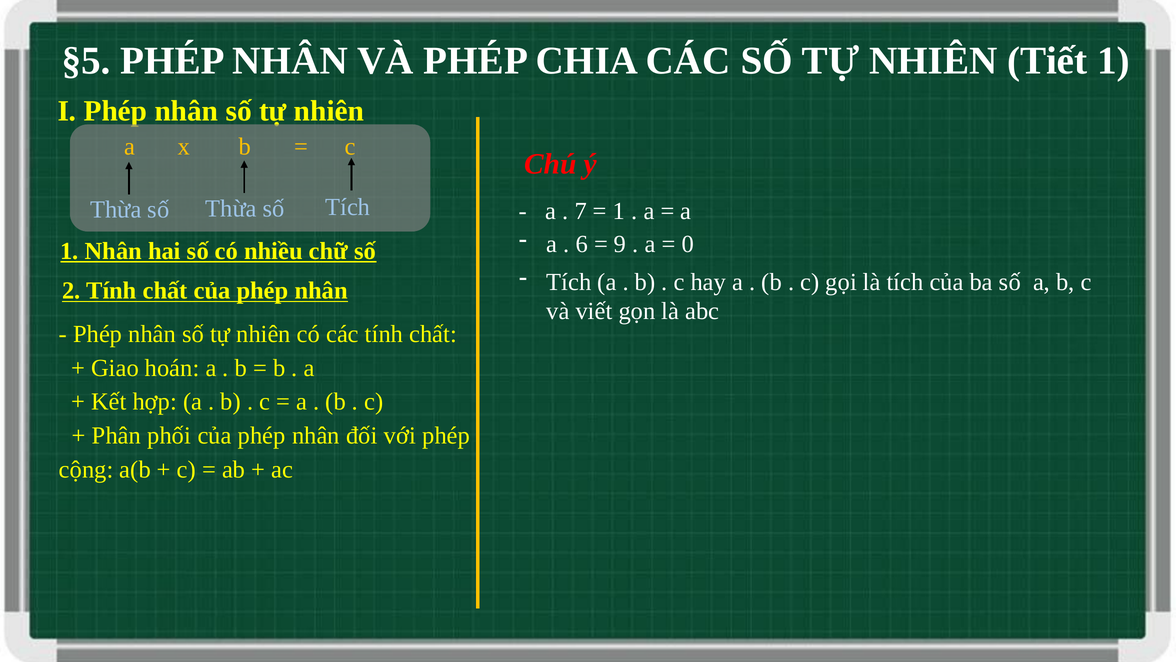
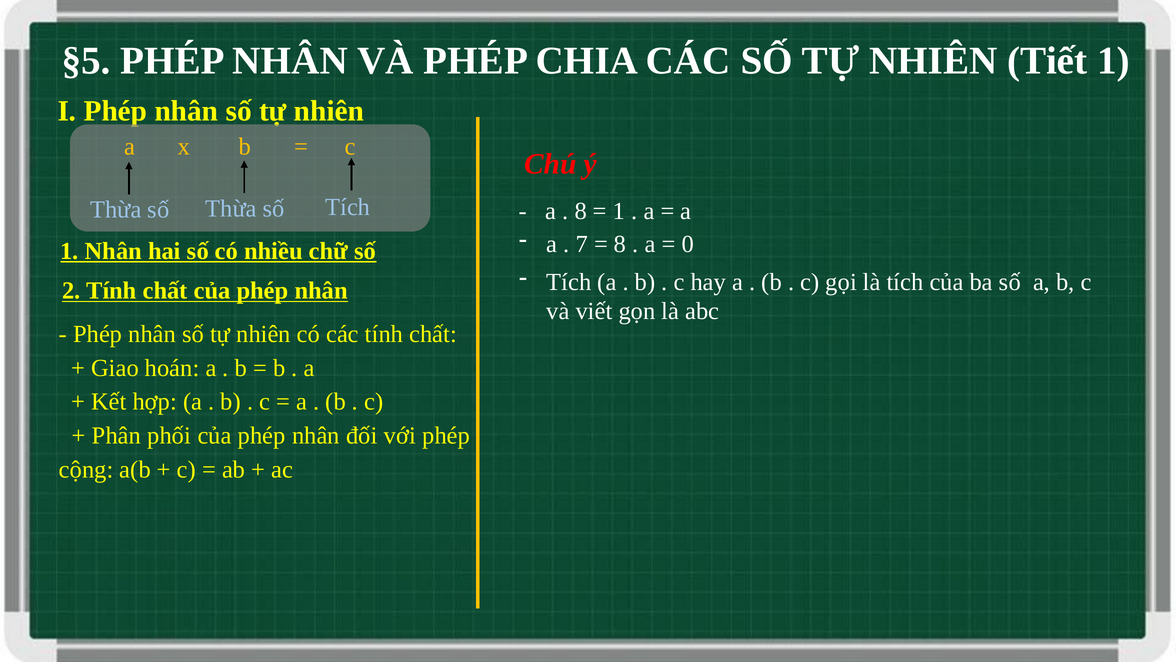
7: 7 -> 8 (581, 211)
6: 6 -> 7 (582, 244)
9: 9 -> 8 (620, 244)
